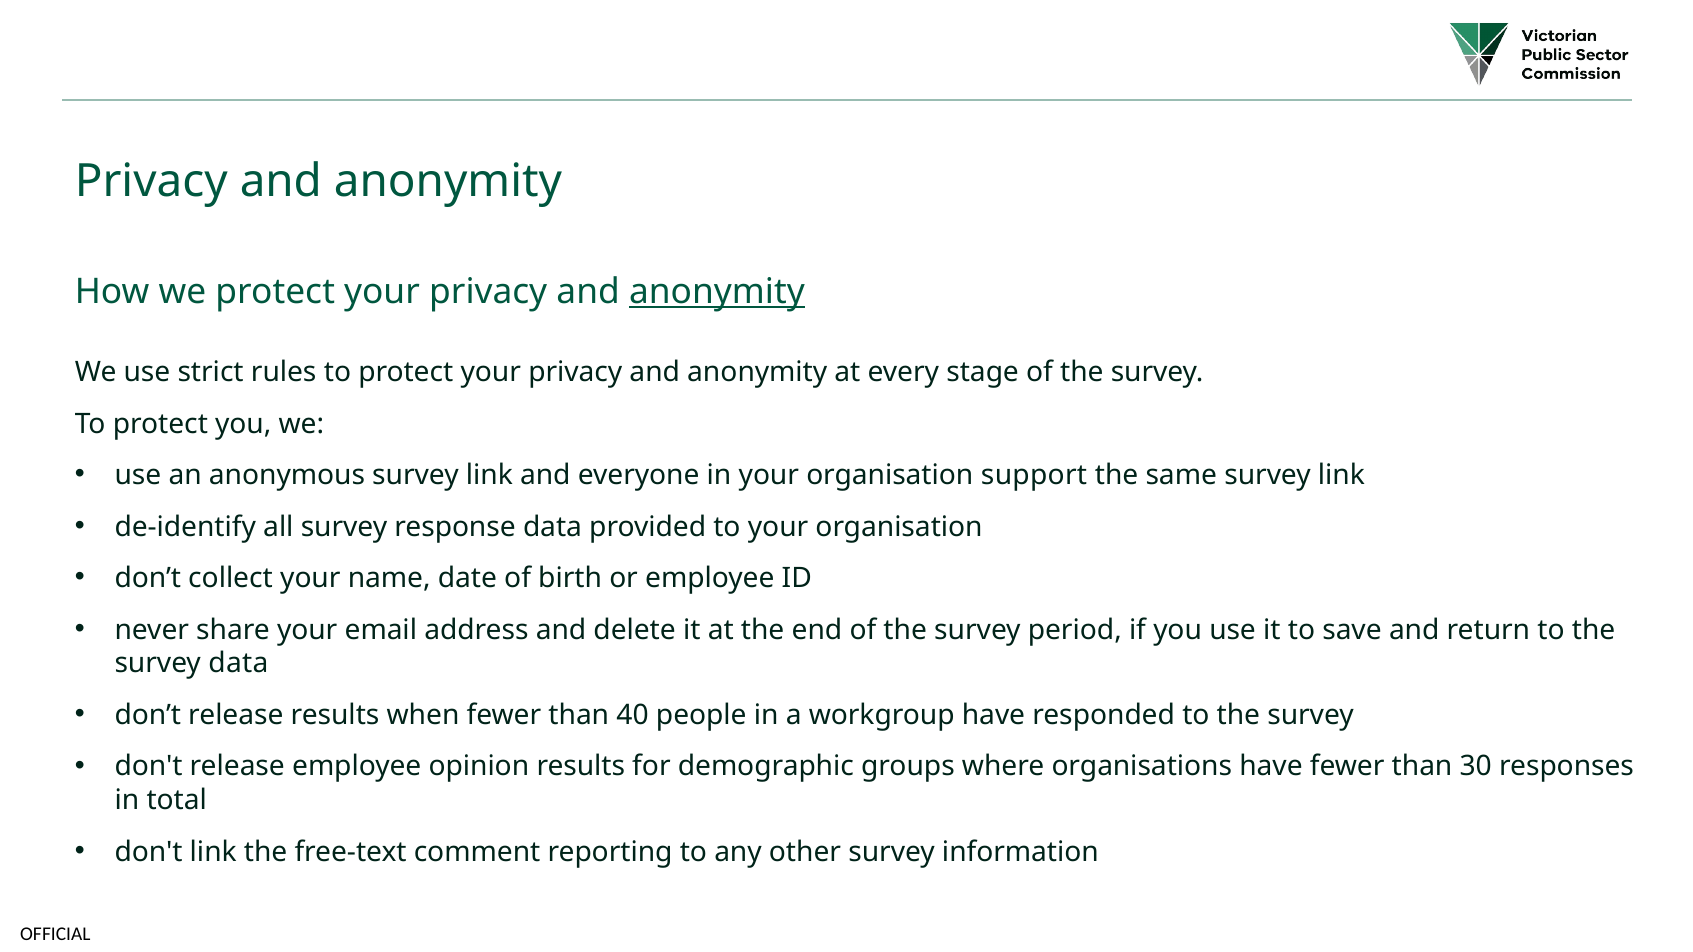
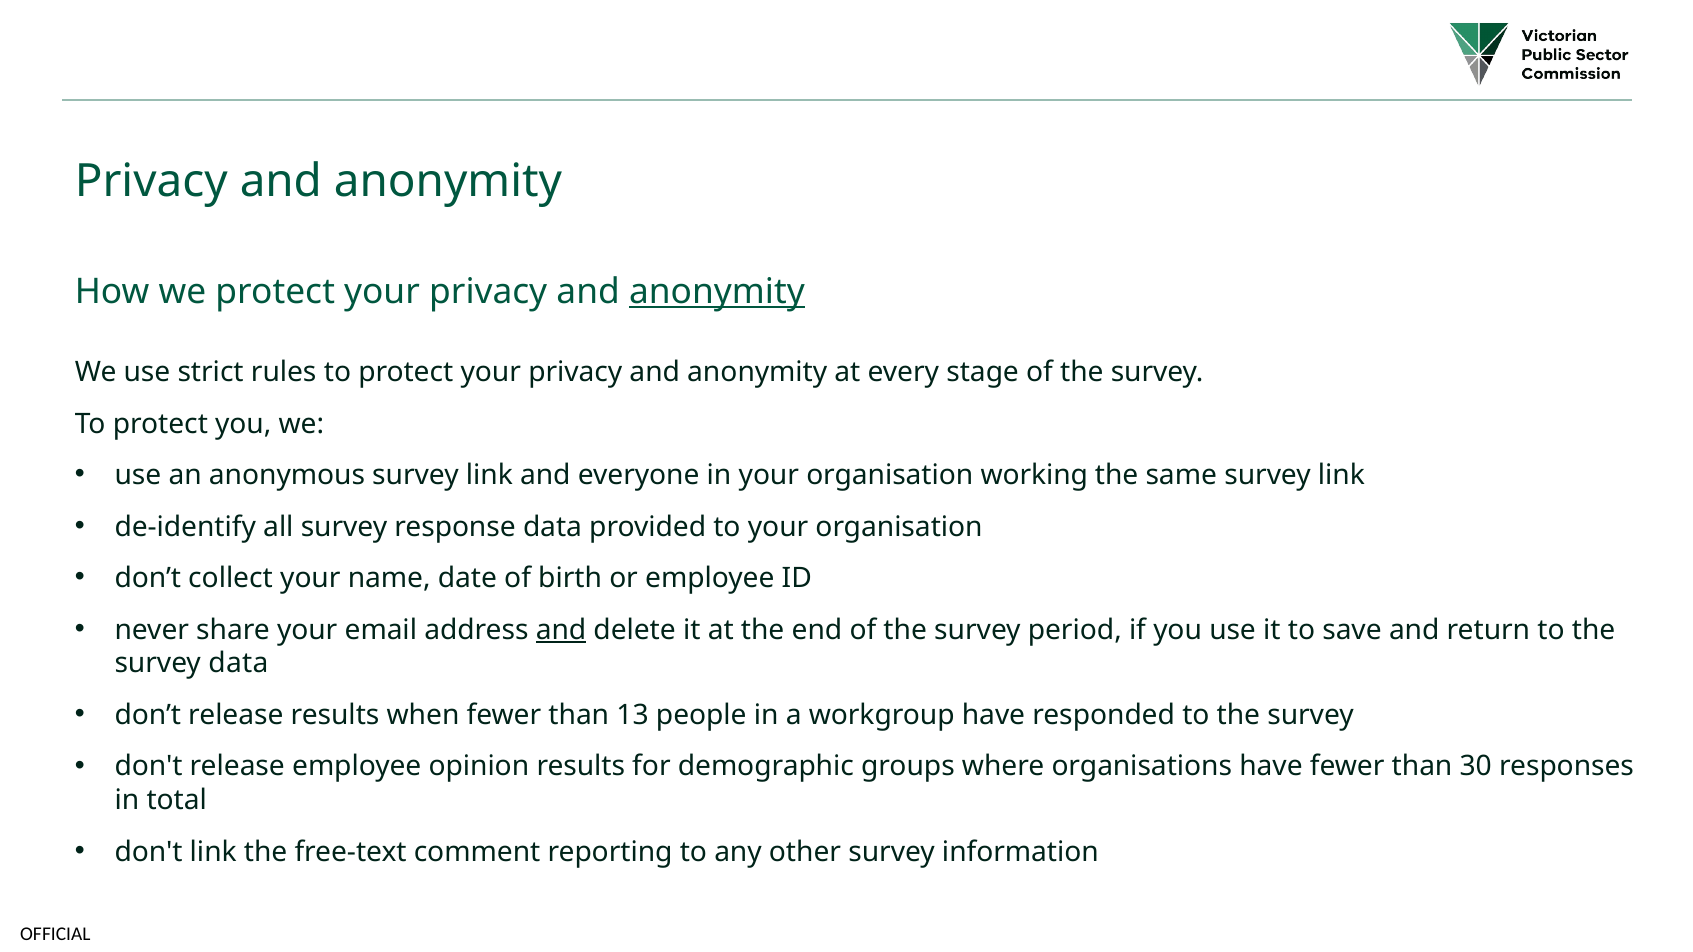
support: support -> working (1034, 475)
and underline: none -> present (561, 630)
40: 40 -> 13 (633, 715)
